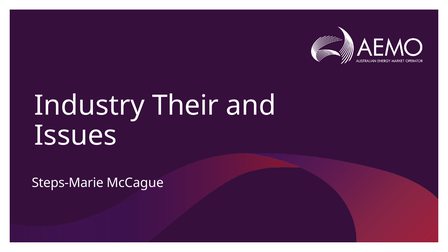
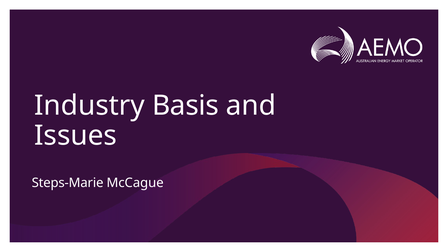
Their: Their -> Basis (185, 105)
